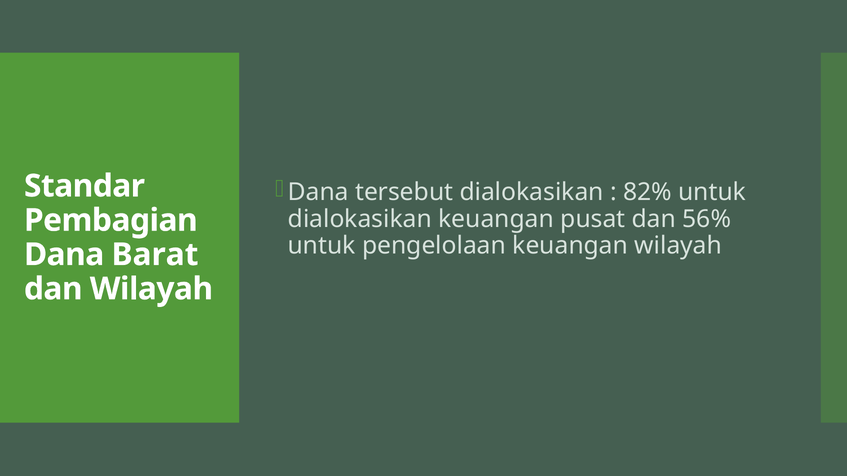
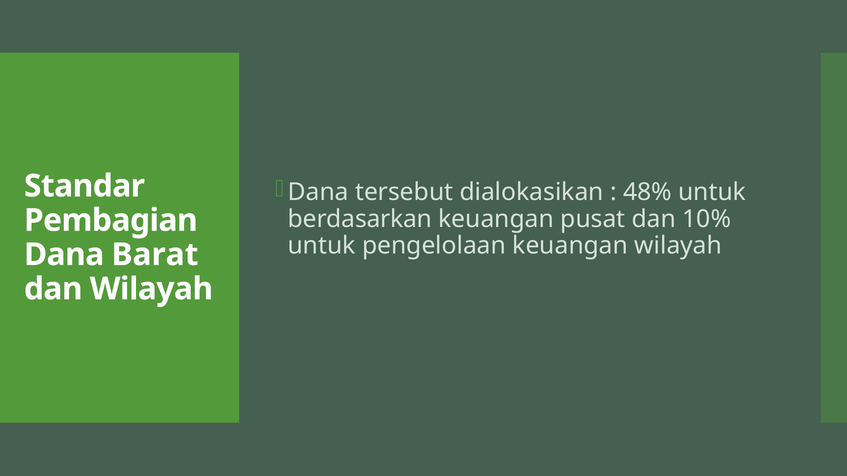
82%: 82% -> 48% (647, 192)
dialokasikan: dialokasikan -> berdasarkan (360, 219)
56%: 56% -> 10% (707, 219)
